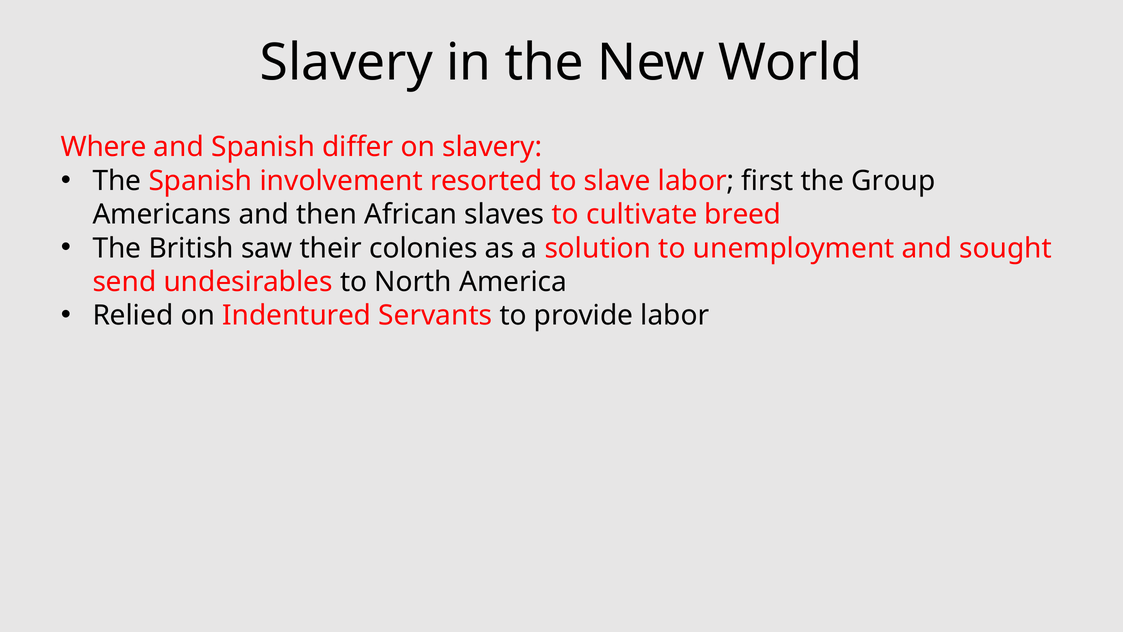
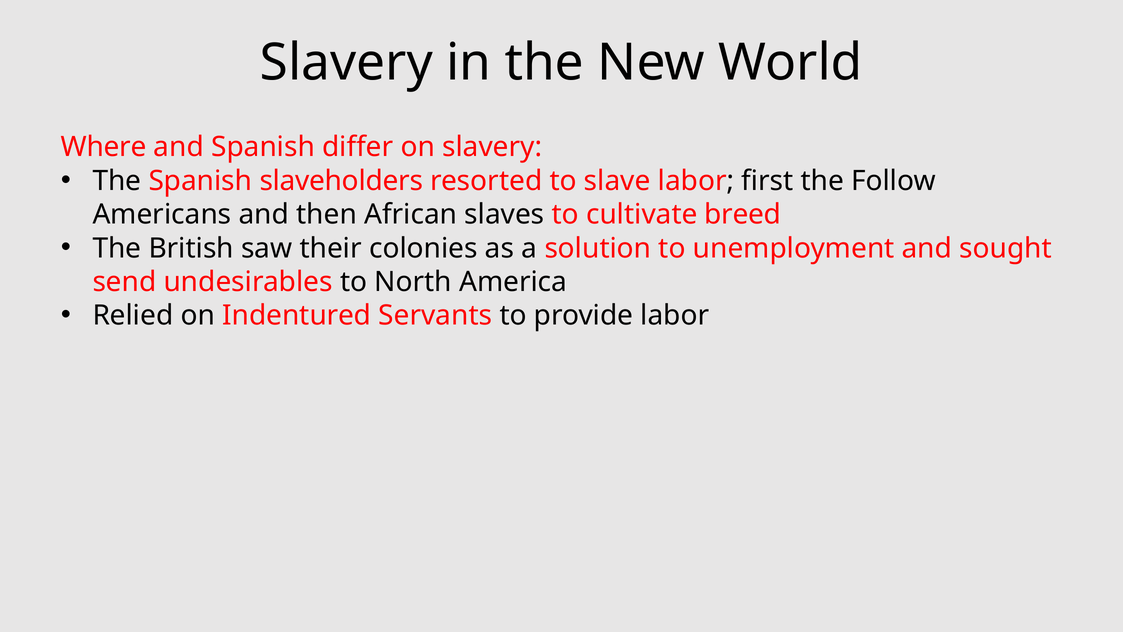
involvement: involvement -> slaveholders (341, 181)
Group: Group -> Follow (894, 181)
